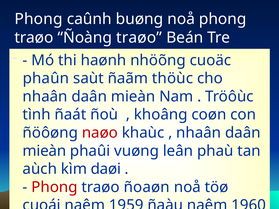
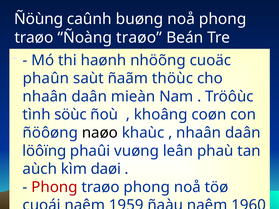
Phong: Phong -> Ñöùng (39, 19)
ñaát: ñaát -> söùc (70, 115)
naøo colour: red -> black (100, 133)
mieàn: mieàn -> löôïng (44, 151)
traøo ñoaøn: ñoaøn -> phong (147, 187)
